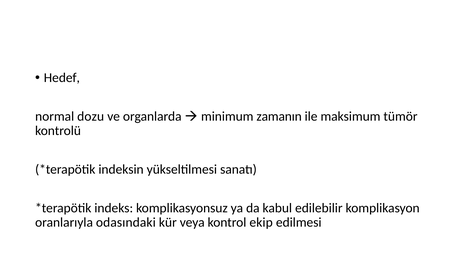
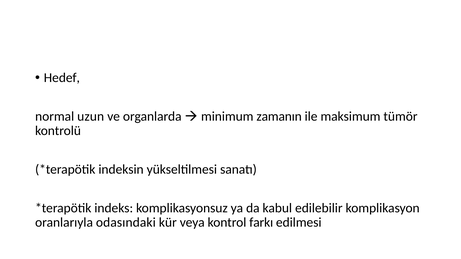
dozu: dozu -> uzun (91, 117)
ekip: ekip -> farkı (261, 223)
